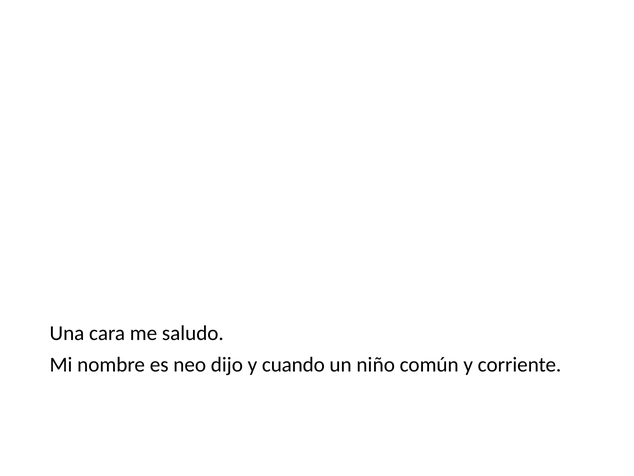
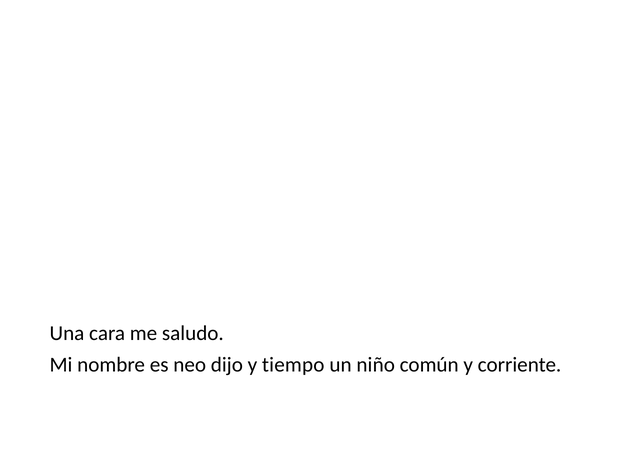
cuando: cuando -> tiempo (293, 364)
